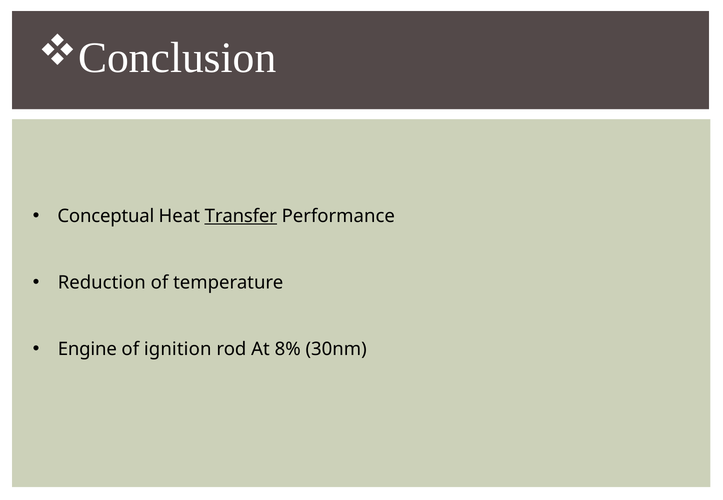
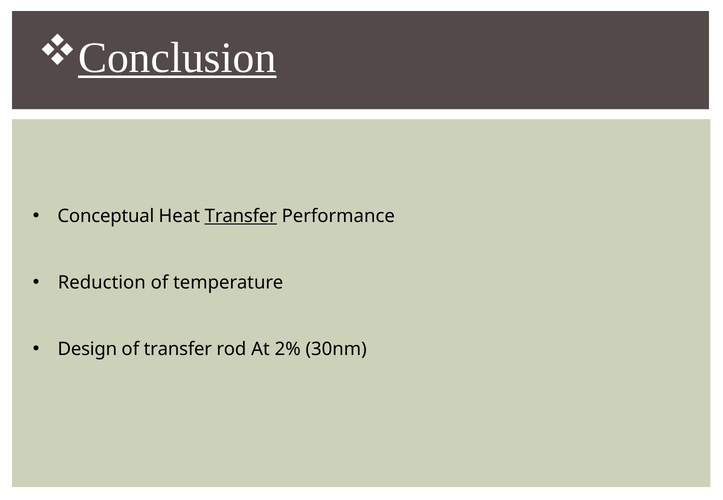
Conclusion underline: none -> present (177, 58)
Engine: Engine -> Design (87, 350)
of ignition: ignition -> transfer (178, 350)
8%: 8% -> 2% (288, 350)
